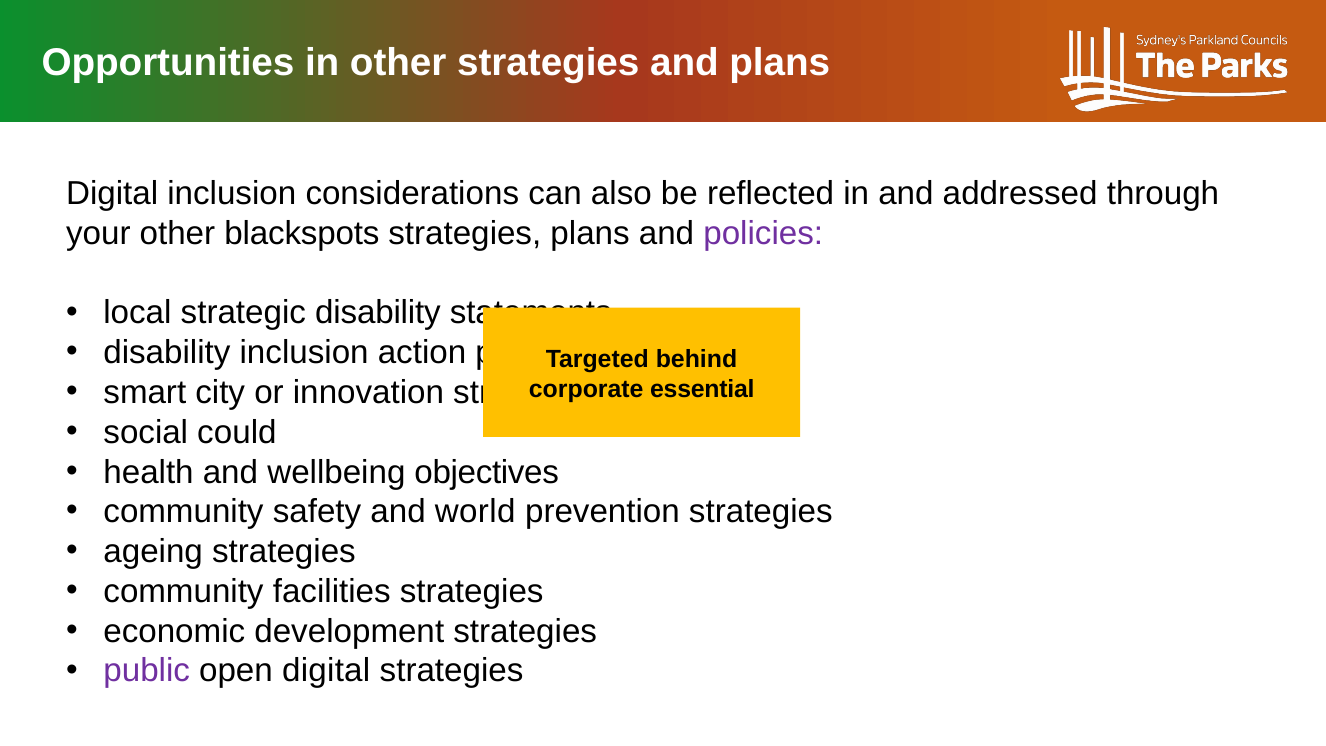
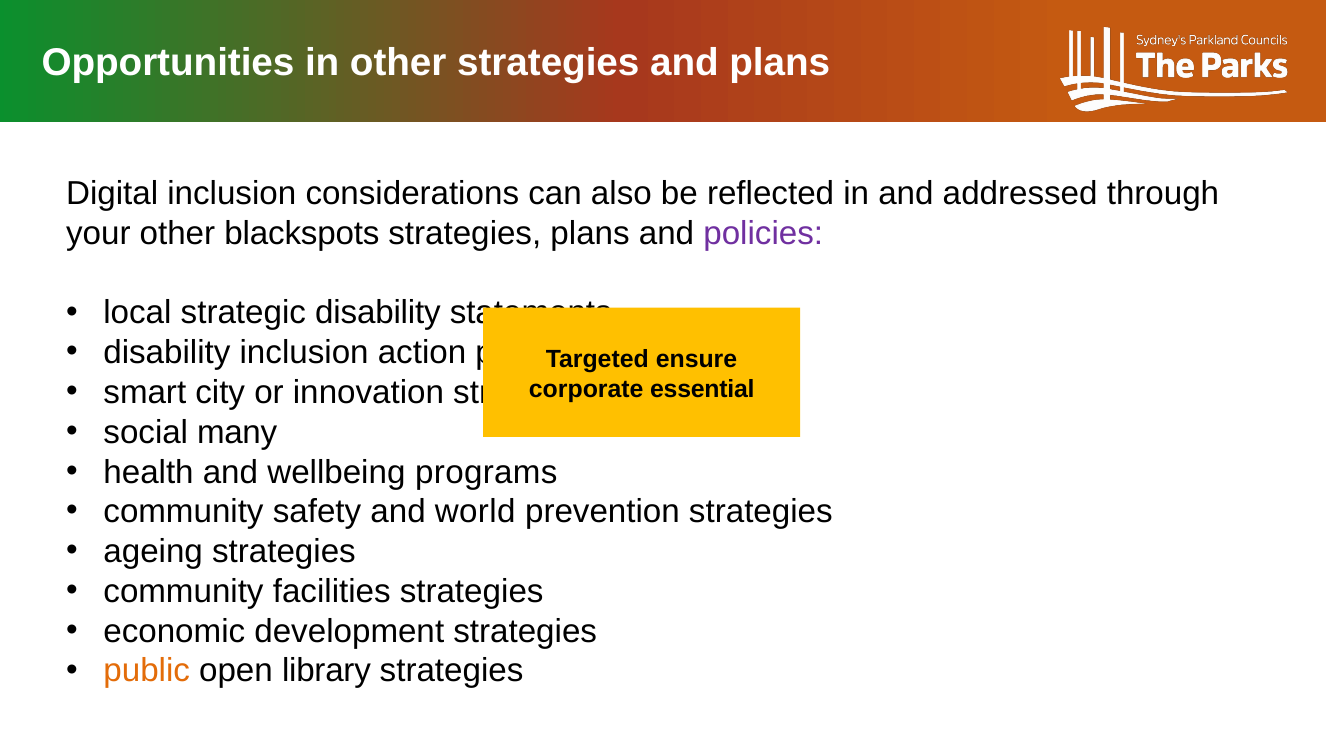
behind: behind -> ensure (696, 359)
could: could -> many (237, 432)
objectives: objectives -> programs (486, 472)
public colour: purple -> orange (147, 671)
open digital: digital -> library (326, 671)
